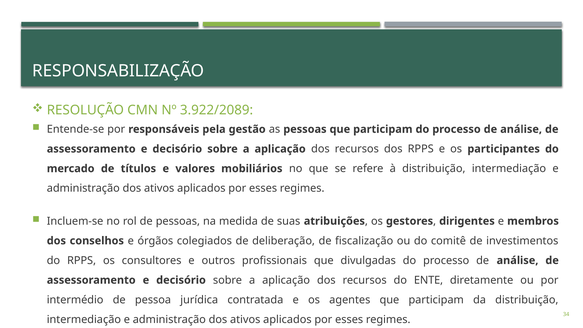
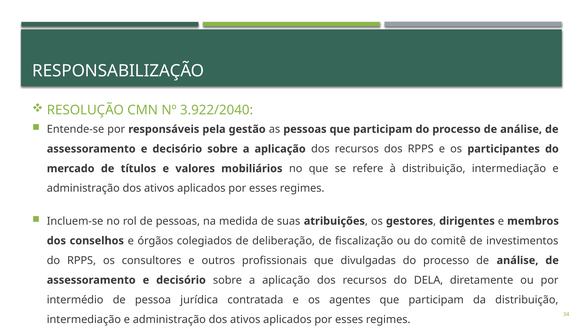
3.922/2089: 3.922/2089 -> 3.922/2040 (217, 110)
ENTE: ENTE -> DELA (429, 280)
